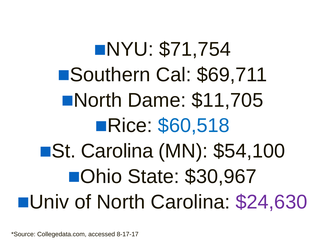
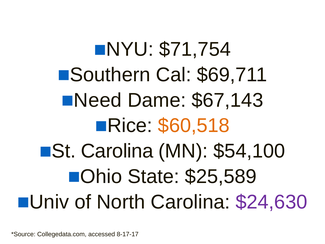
North: North -> Need (98, 100)
$11,705: $11,705 -> $67,143 (227, 100)
$60,518 colour: blue -> orange (194, 126)
$30,967: $30,967 -> $25,589 (221, 176)
